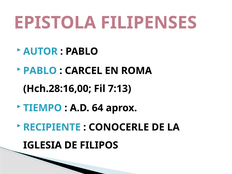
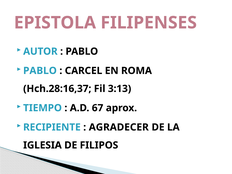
Hch.28:16,00: Hch.28:16,00 -> Hch.28:16,37 (57, 89)
7:13: 7:13 -> 3:13 (120, 89)
64: 64 -> 67 (98, 108)
CONOCERLE: CONOCERLE -> AGRADECER (119, 127)
